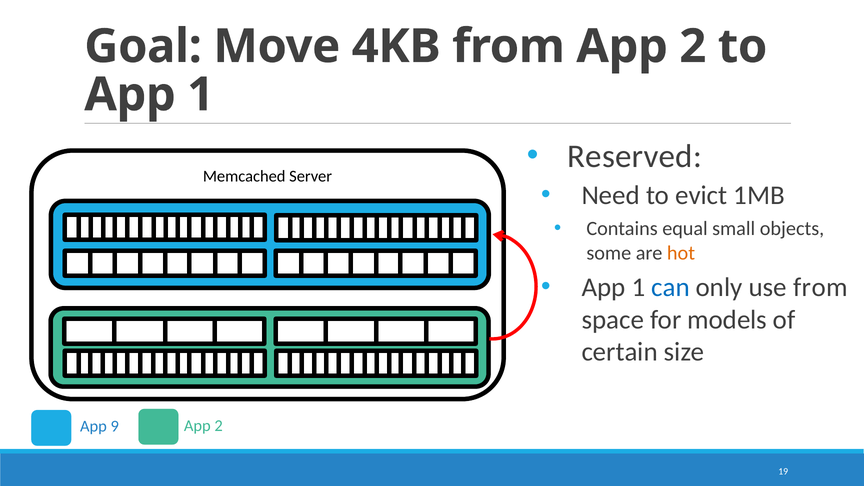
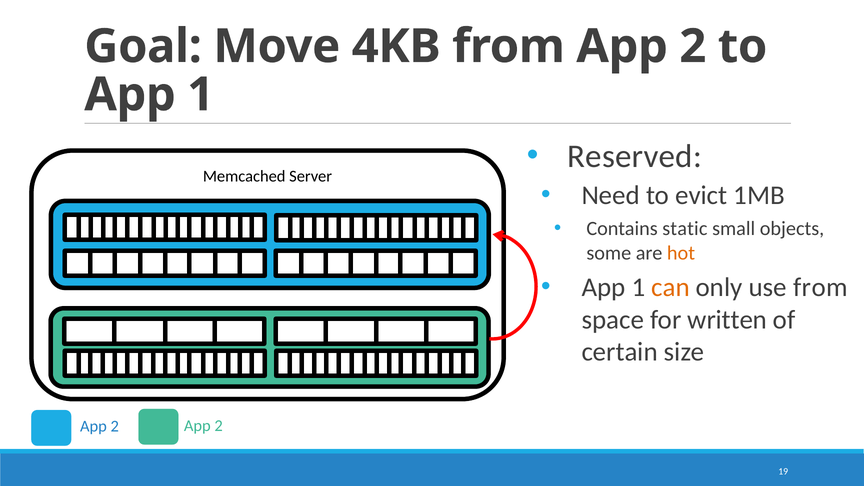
equal: equal -> static (685, 229)
can colour: blue -> orange (671, 287)
models: models -> written (727, 320)
9: 9 -> 2 (115, 426)
